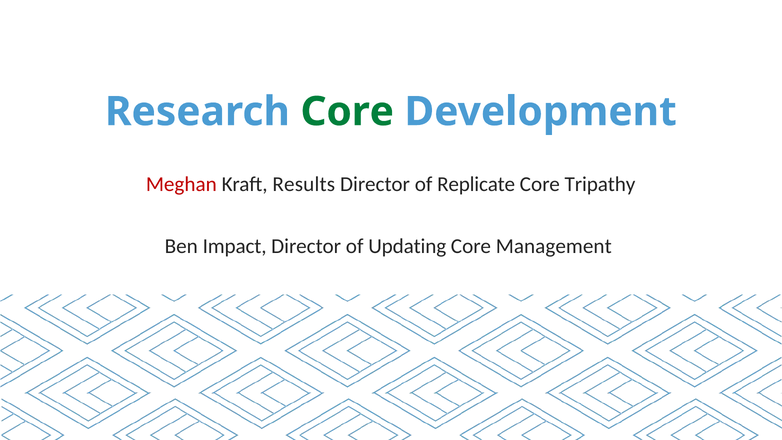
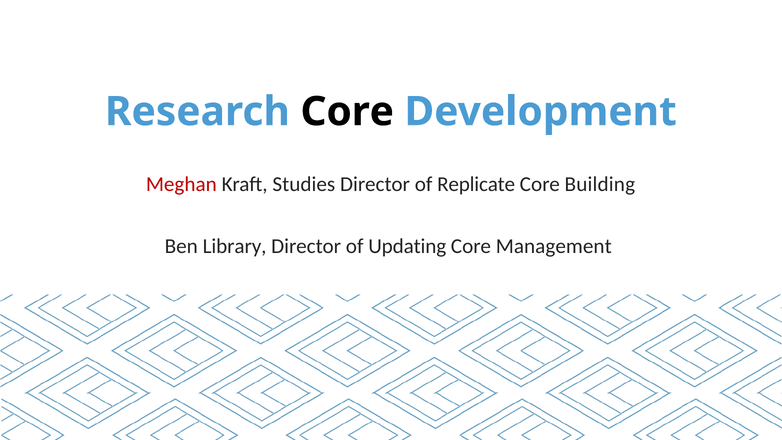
Core colour: green -> black (347, 112)
Results: Results -> Studies (304, 184)
Tripathy: Tripathy -> Building (600, 184)
Impact: Impact -> Library (235, 246)
